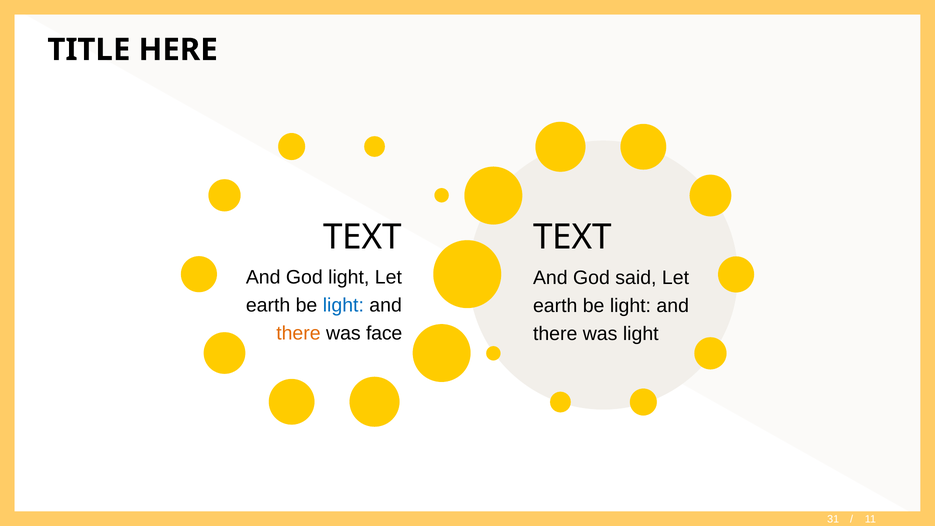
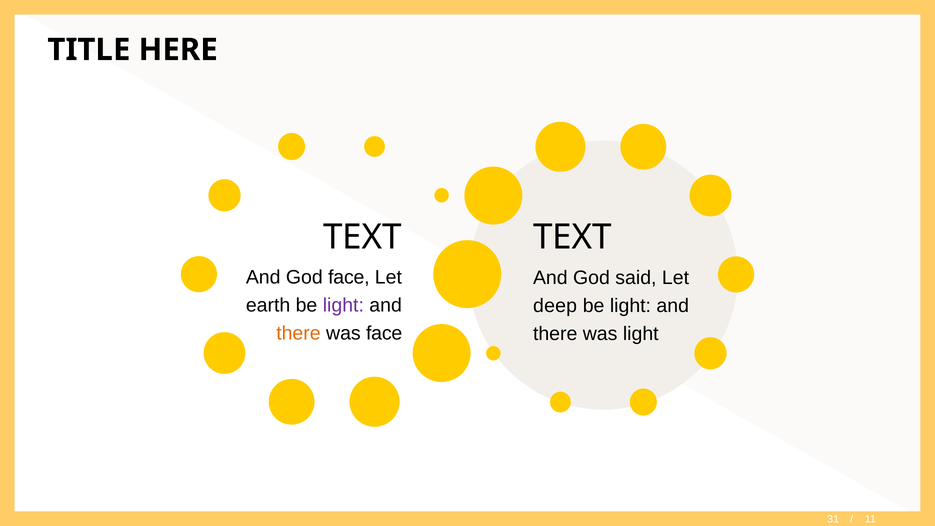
God light: light -> face (349, 277)
light colour: blue -> purple (343, 305)
earth: earth -> deep (555, 306)
